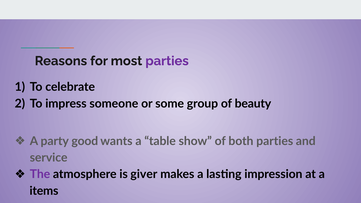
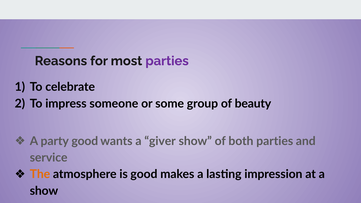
table: table -> giver (160, 141)
The colour: purple -> orange (40, 174)
is giver: giver -> good (144, 174)
items: items -> show (44, 191)
